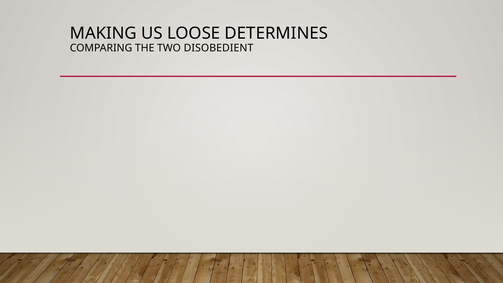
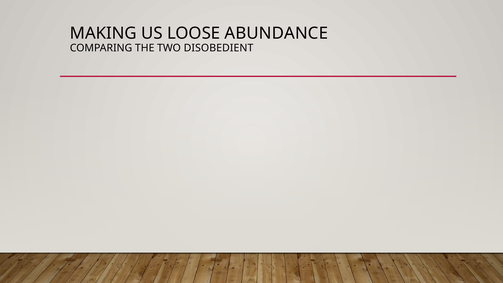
DETERMINES: DETERMINES -> ABUNDANCE (276, 33)
